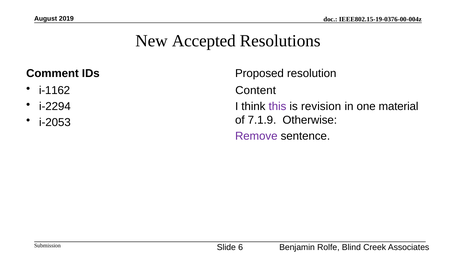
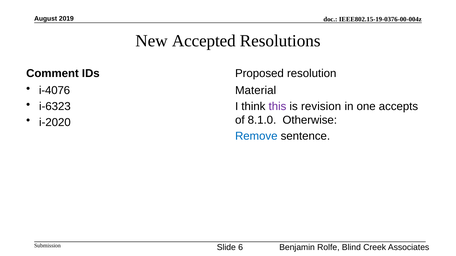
i-1162: i-1162 -> i-4076 (55, 91)
Content: Content -> Material (256, 91)
i-2294: i-2294 -> i-6323 (55, 107)
material: material -> accepts (398, 107)
7.1.9: 7.1.9 -> 8.1.0 (262, 120)
i-2053: i-2053 -> i-2020 (55, 123)
Remove colour: purple -> blue (256, 136)
